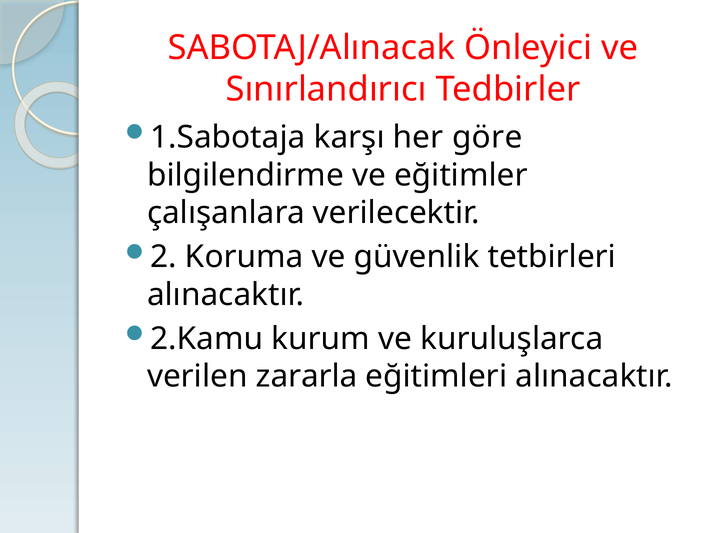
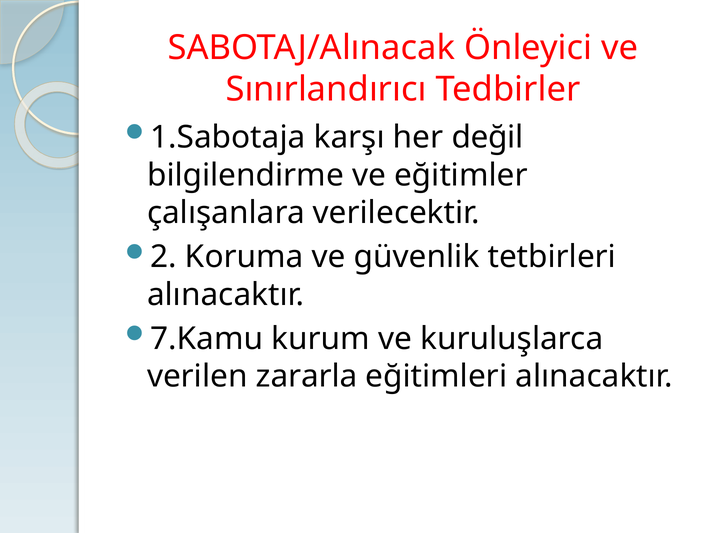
göre: göre -> değil (487, 137)
2.Kamu: 2.Kamu -> 7.Kamu (207, 339)
